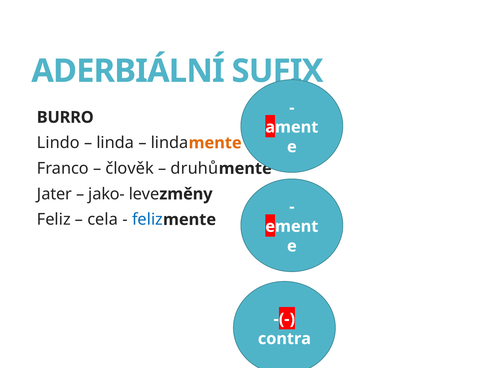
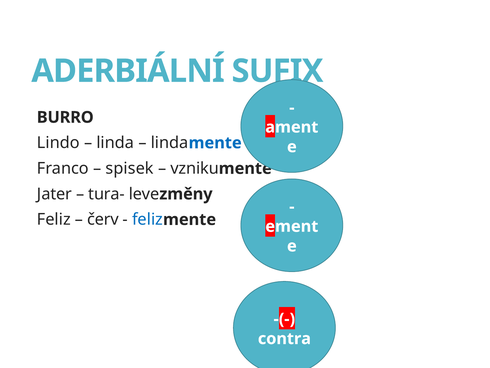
mente colour: orange -> blue (215, 143)
člověk: člověk -> spisek (130, 168)
druhů: druhů -> vzniku (195, 168)
jako-: jako- -> tura- (107, 194)
cela: cela -> červ (103, 219)
